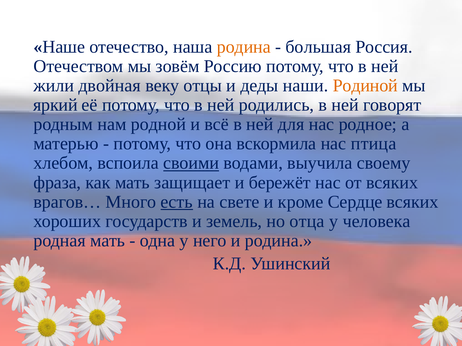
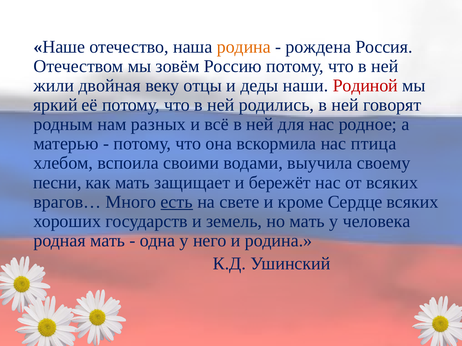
большая: большая -> рождена (318, 47)
Родиной colour: orange -> red (365, 86)
родной: родной -> разных (158, 124)
своими underline: present -> none (191, 163)
фраза: фраза -> песни (57, 183)
но отца: отца -> мать (307, 222)
